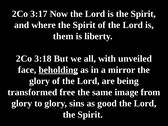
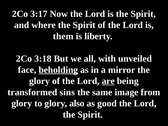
are underline: none -> present (108, 81)
free: free -> sins (67, 92)
sins: sins -> also (77, 103)
